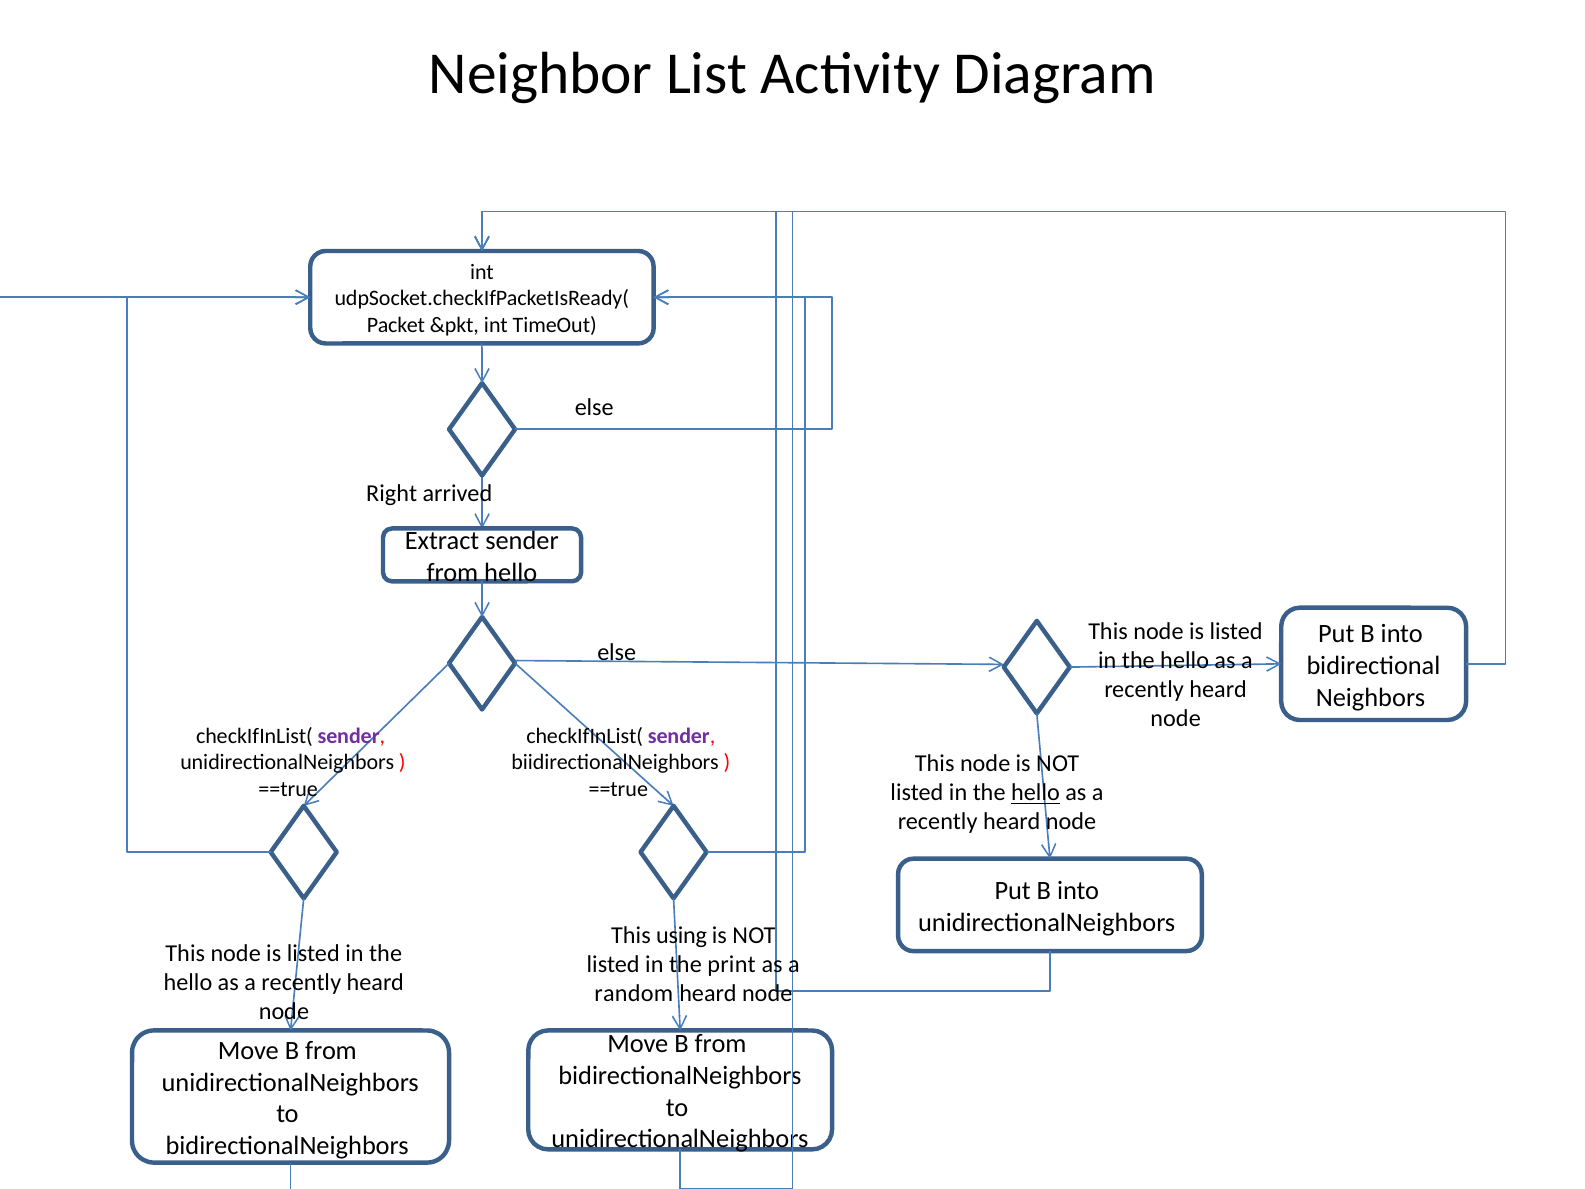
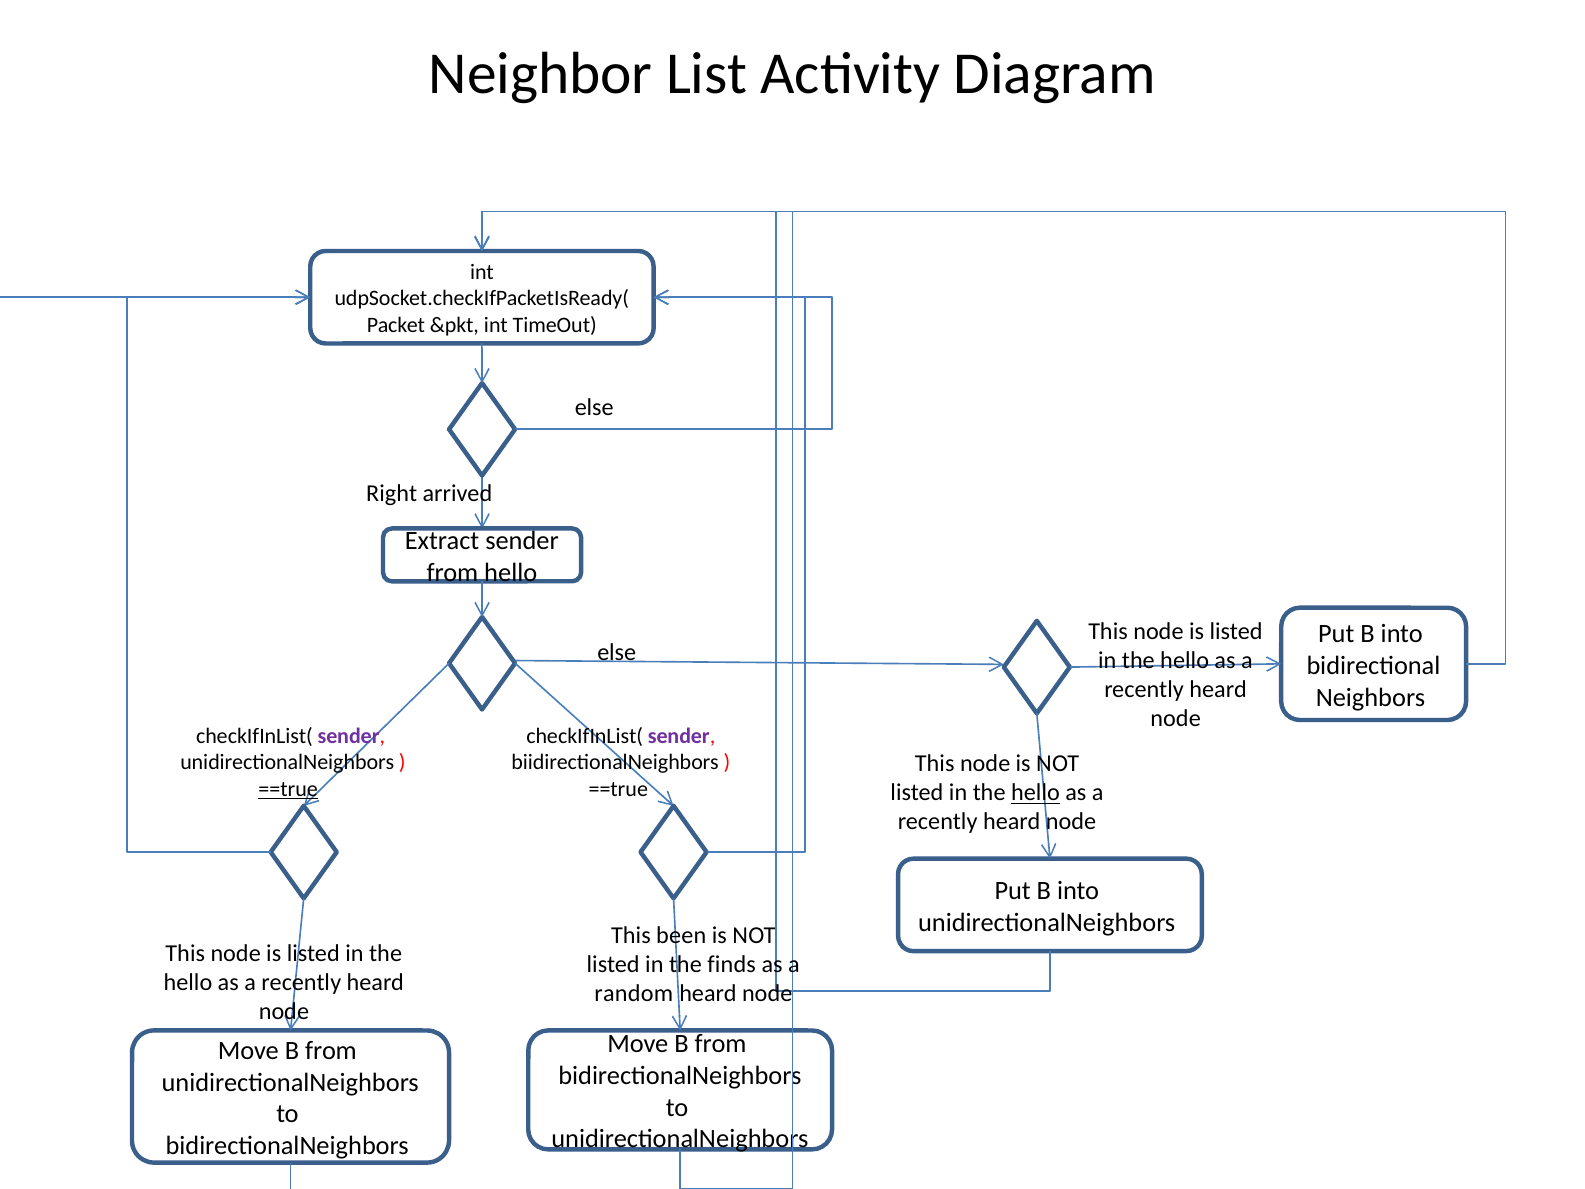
==true underline: none -> present (288, 789)
using: using -> been (681, 935)
print: print -> finds (732, 964)
